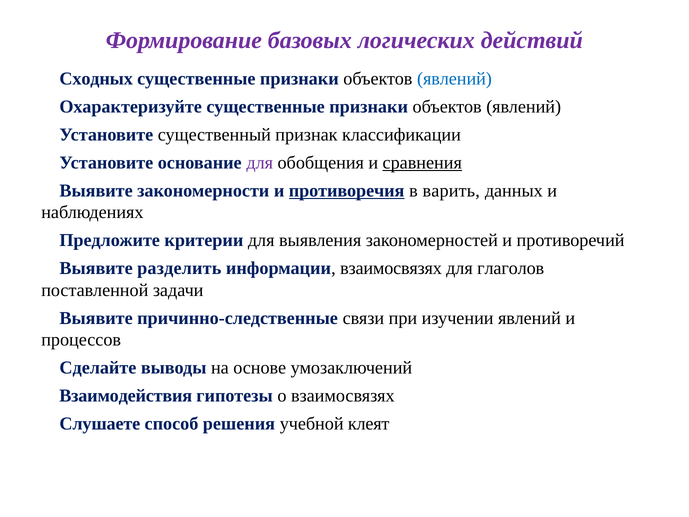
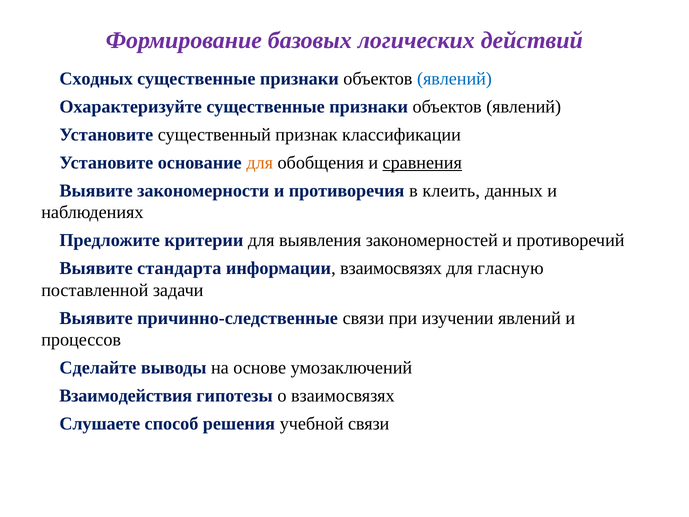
для colour: purple -> orange (260, 162)
противоречия underline: present -> none (347, 190)
варить: варить -> клеить (451, 190)
разделить: разделить -> стандарта (179, 268)
глаголов: глаголов -> гласную (511, 268)
учебной клеят: клеят -> связи (369, 423)
